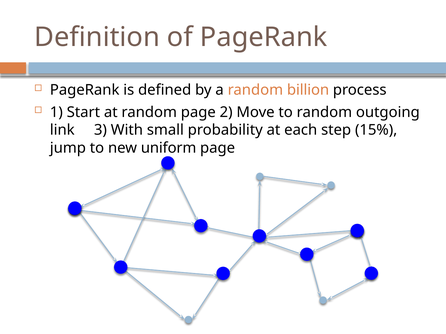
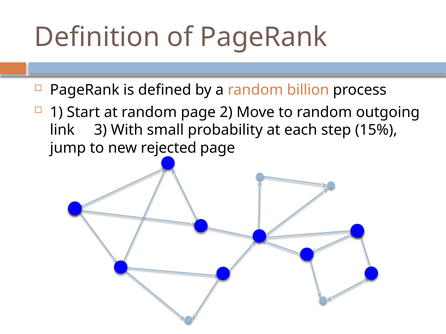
uniform: uniform -> rejected (169, 148)
